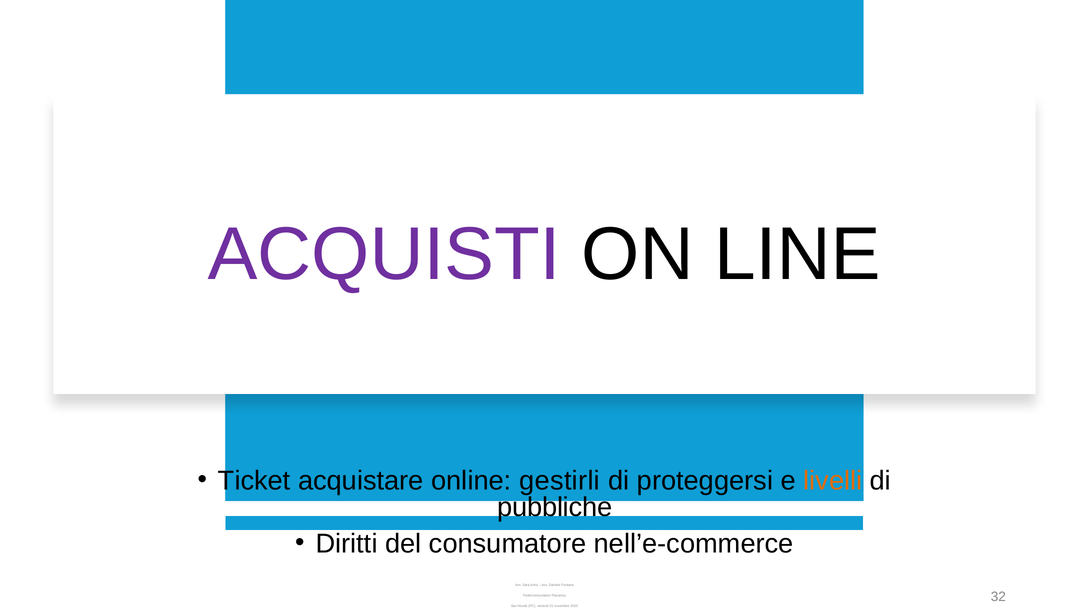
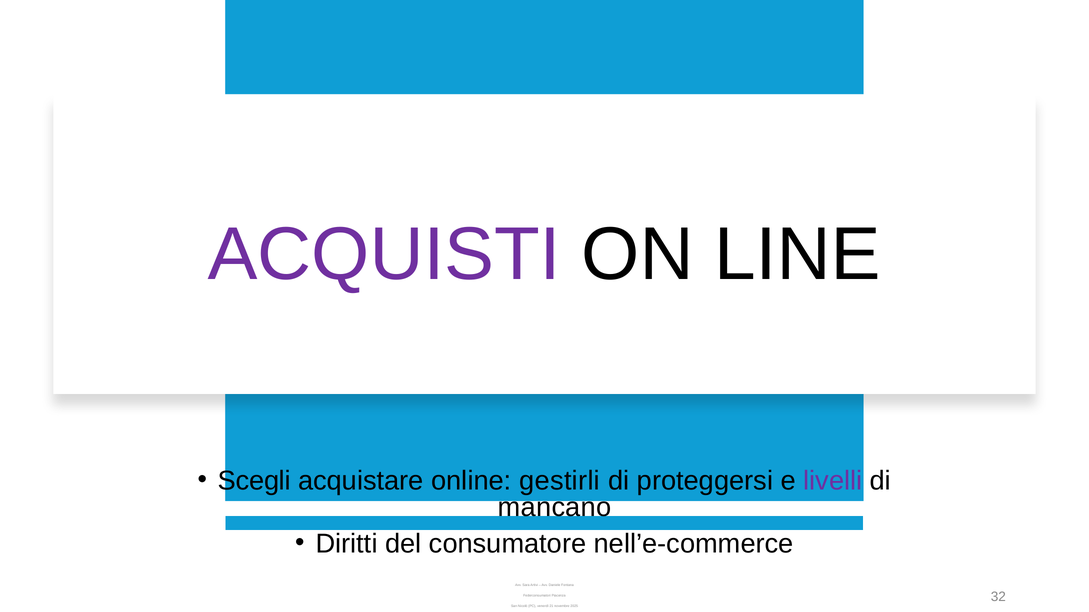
Ticket: Ticket -> Scegli (254, 481)
livelli colour: orange -> purple (833, 481)
pubbliche: pubbliche -> mancano (555, 508)
